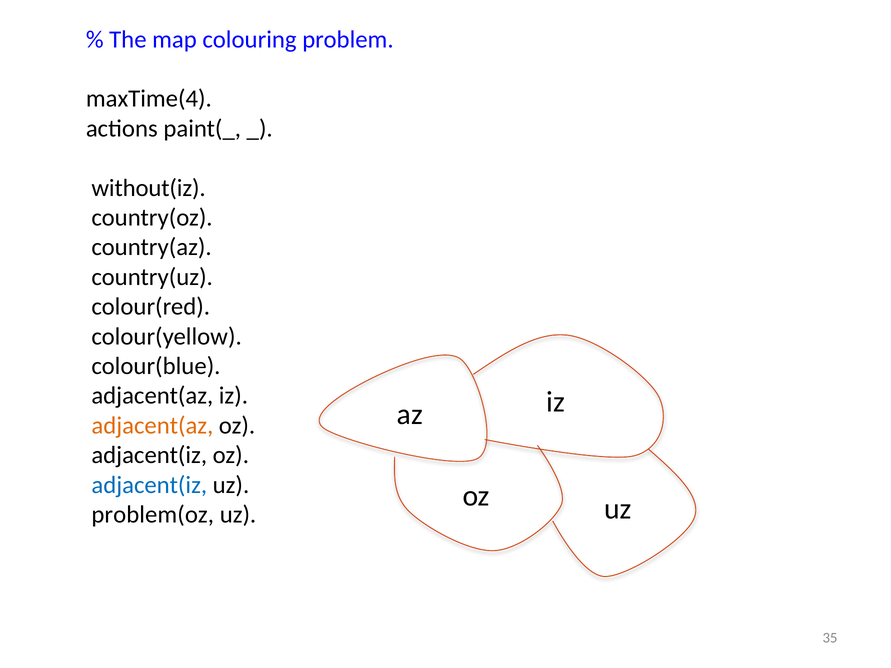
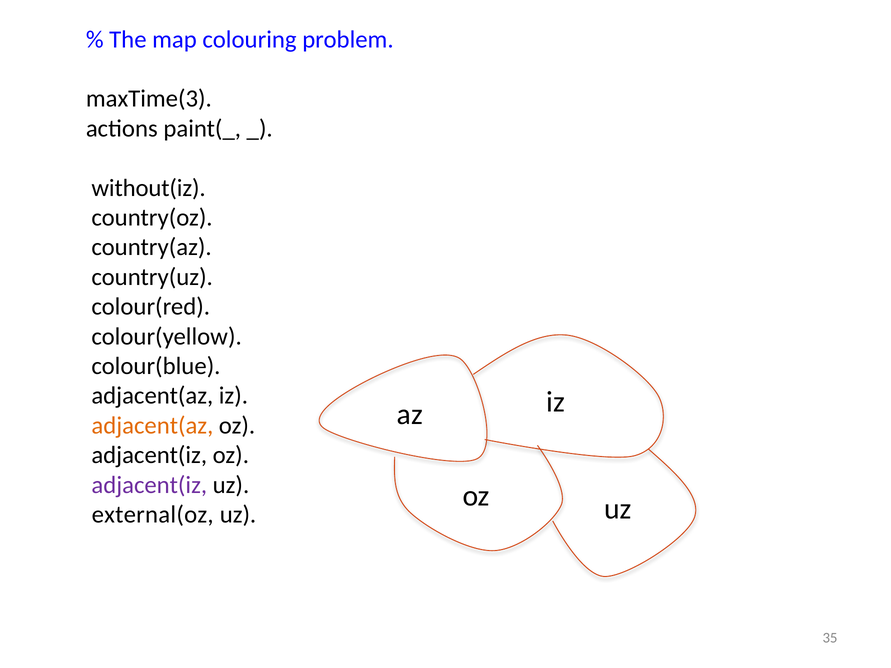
maxTime(4: maxTime(4 -> maxTime(3 (149, 99)
adjacent(iz colour: blue -> purple (149, 485)
problem(oz: problem(oz -> external(oz (153, 515)
